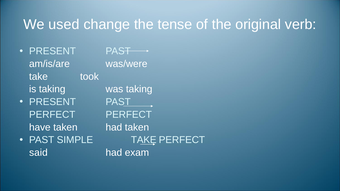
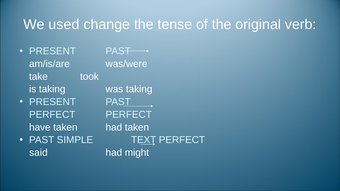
SIMPLE TAKE: TAKE -> TEXT (144, 140)
exam: exam -> might (137, 153)
